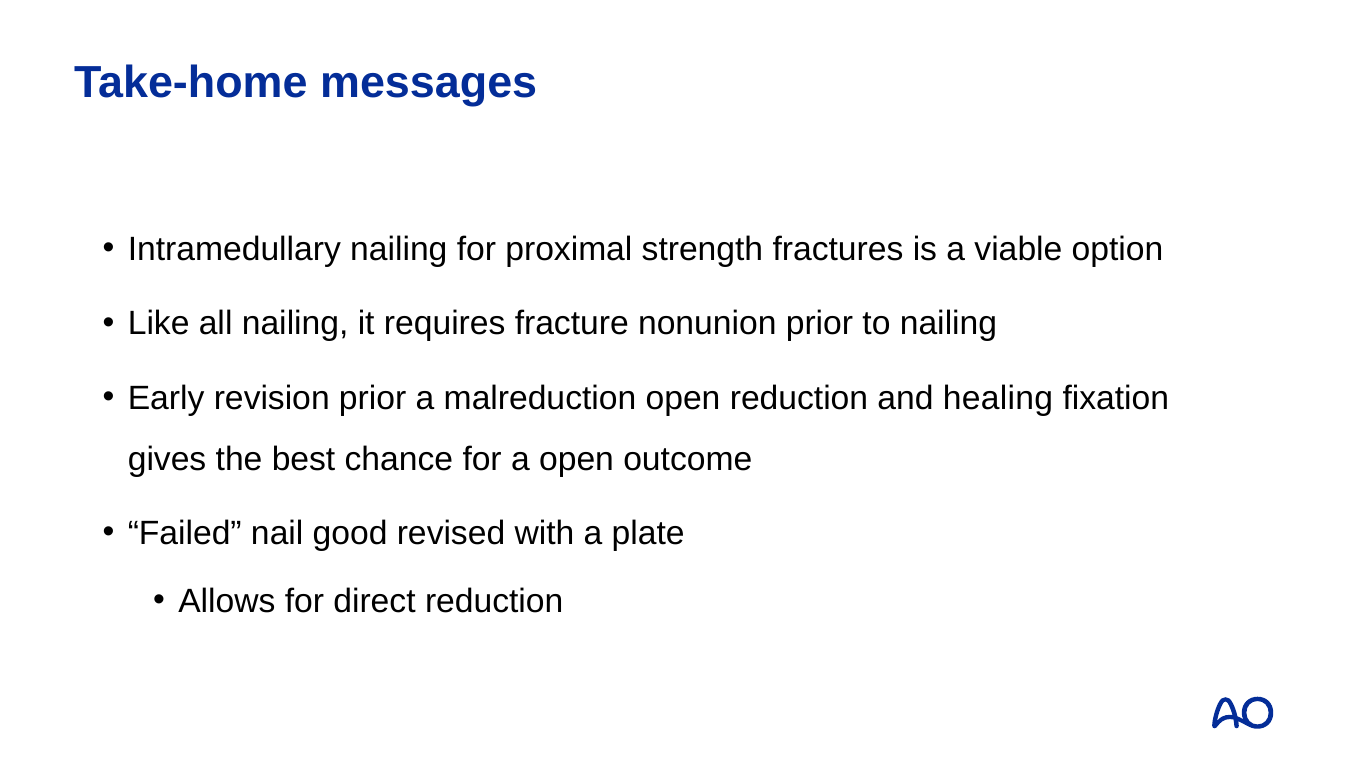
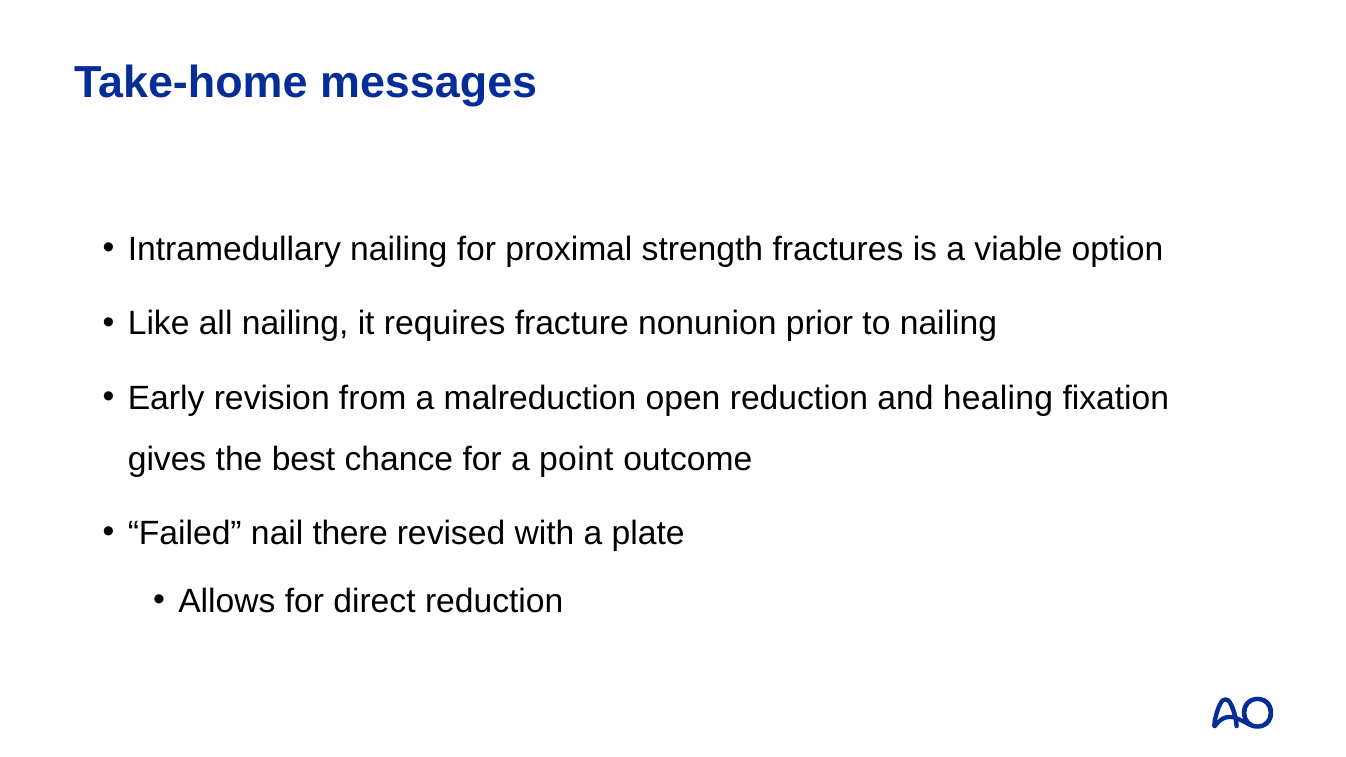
revision prior: prior -> from (373, 399)
a open: open -> point (576, 459)
good: good -> there (350, 534)
